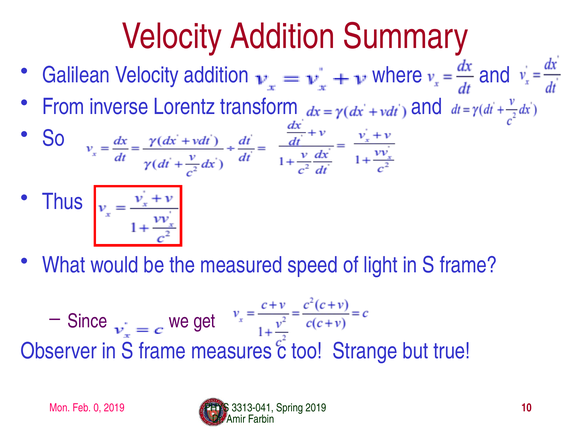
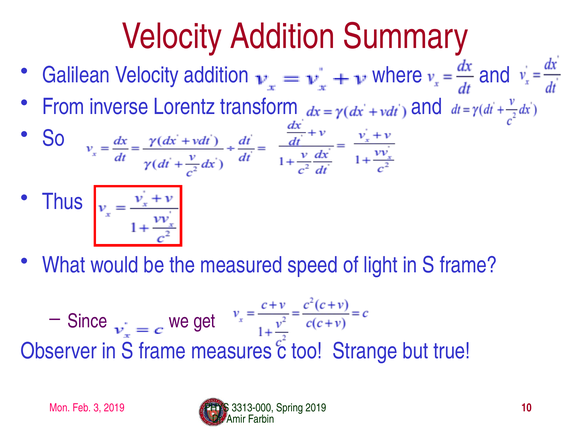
0: 0 -> 3 (97, 408)
3313-041: 3313-041 -> 3313-000 (253, 408)
